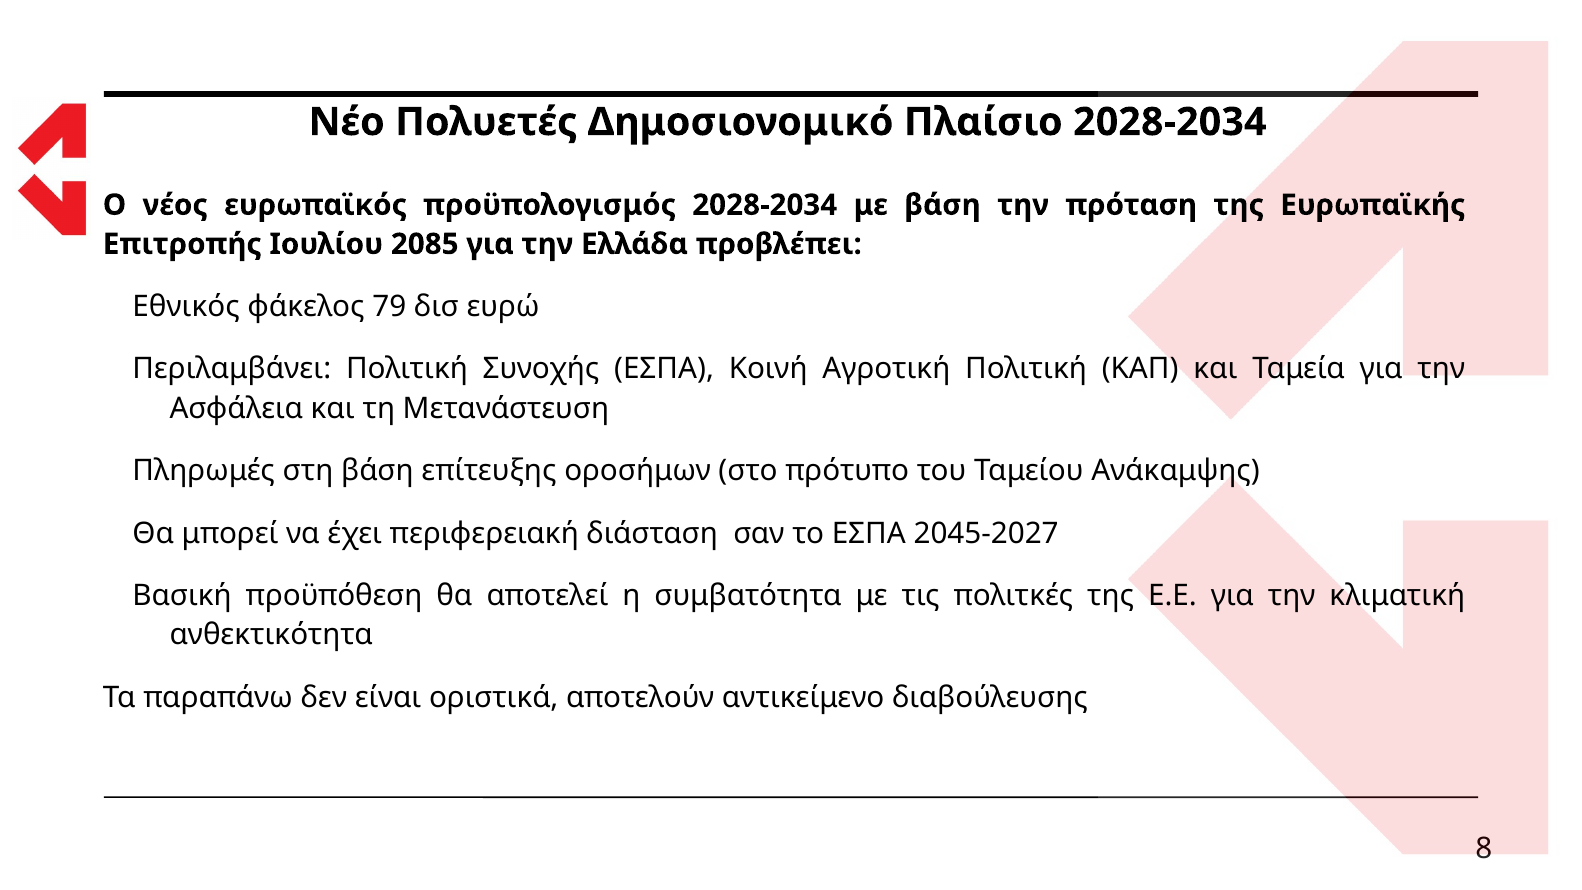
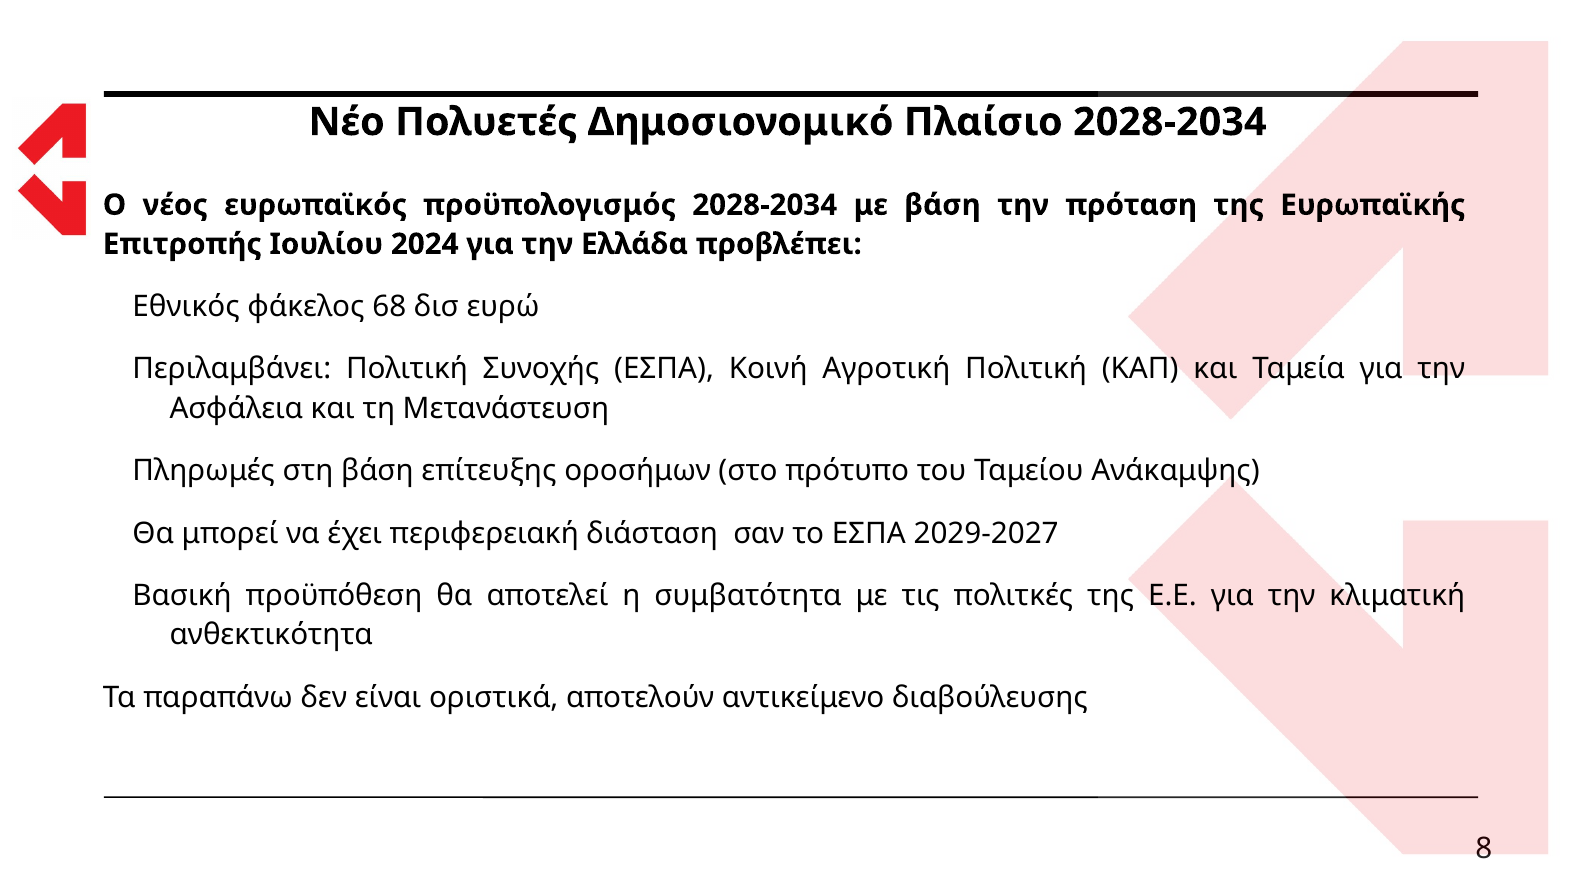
2085: 2085 -> 2024 (425, 244)
79: 79 -> 68 (389, 307)
2045-2027: 2045-2027 -> 2029-2027 (986, 533)
